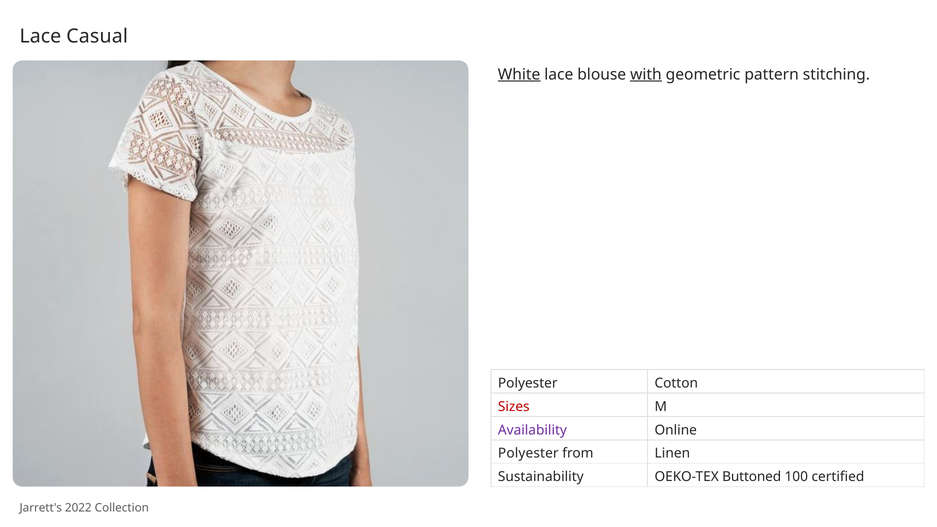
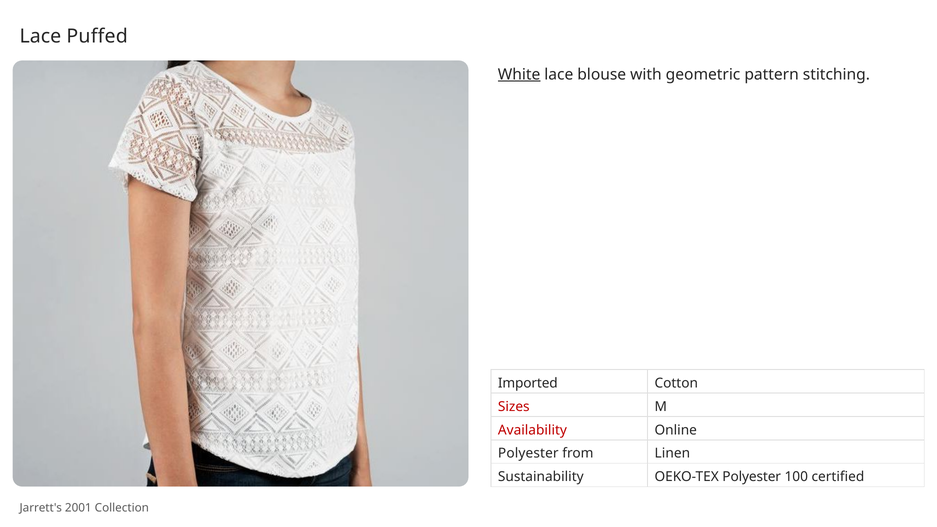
Casual: Casual -> Puffed (97, 36)
with underline: present -> none (646, 74)
Polyester: Polyester -> Imported (528, 383)
Availability colour: purple -> red (532, 430)
OEKO-TEX Buttoned: Buttoned -> Polyester (752, 477)
2022: 2022 -> 2001 (78, 508)
